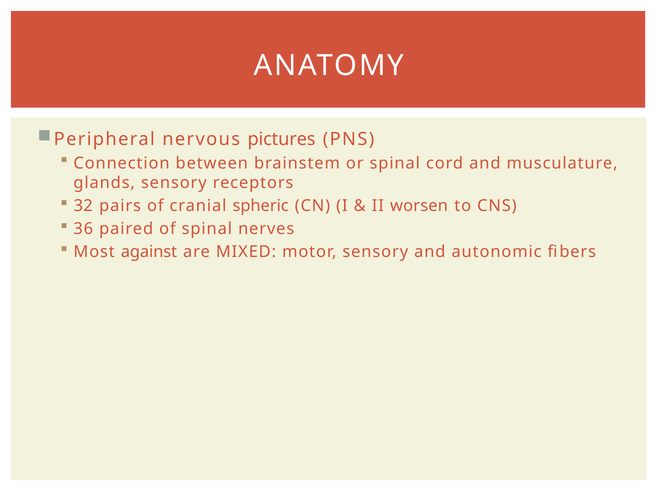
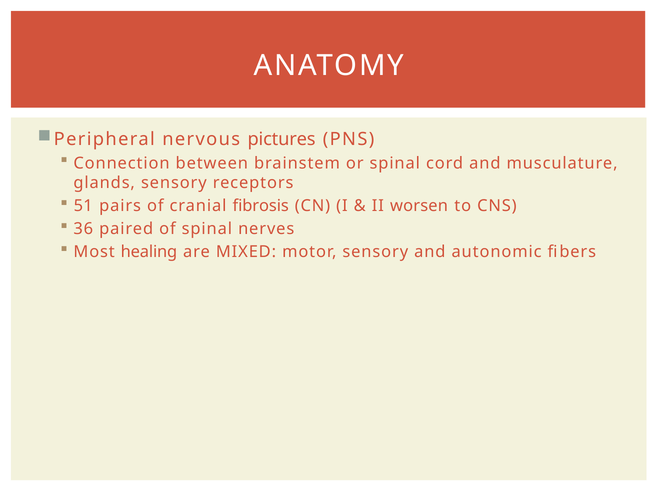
32: 32 -> 51 (83, 206)
spheric: spheric -> fibrosis (261, 206)
against: against -> healing (149, 252)
